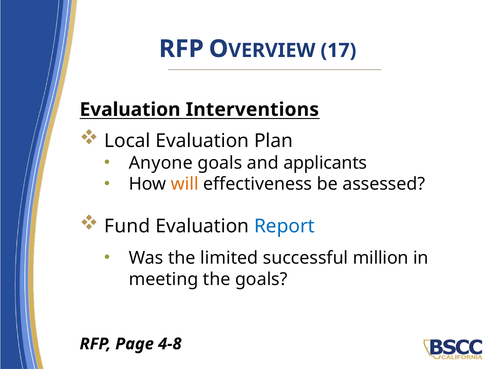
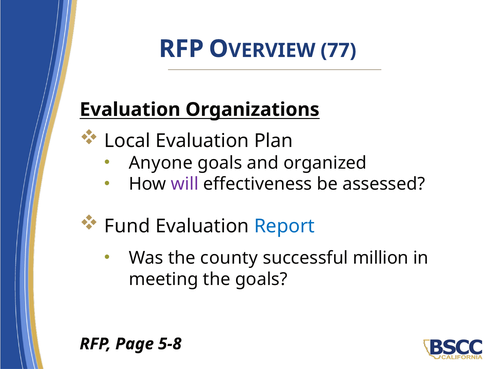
17: 17 -> 77 (338, 50)
Interventions: Interventions -> Organizations (252, 110)
applicants: applicants -> organized (325, 163)
will colour: orange -> purple (185, 184)
limited: limited -> county (229, 258)
4-8: 4-8 -> 5-8 (170, 344)
